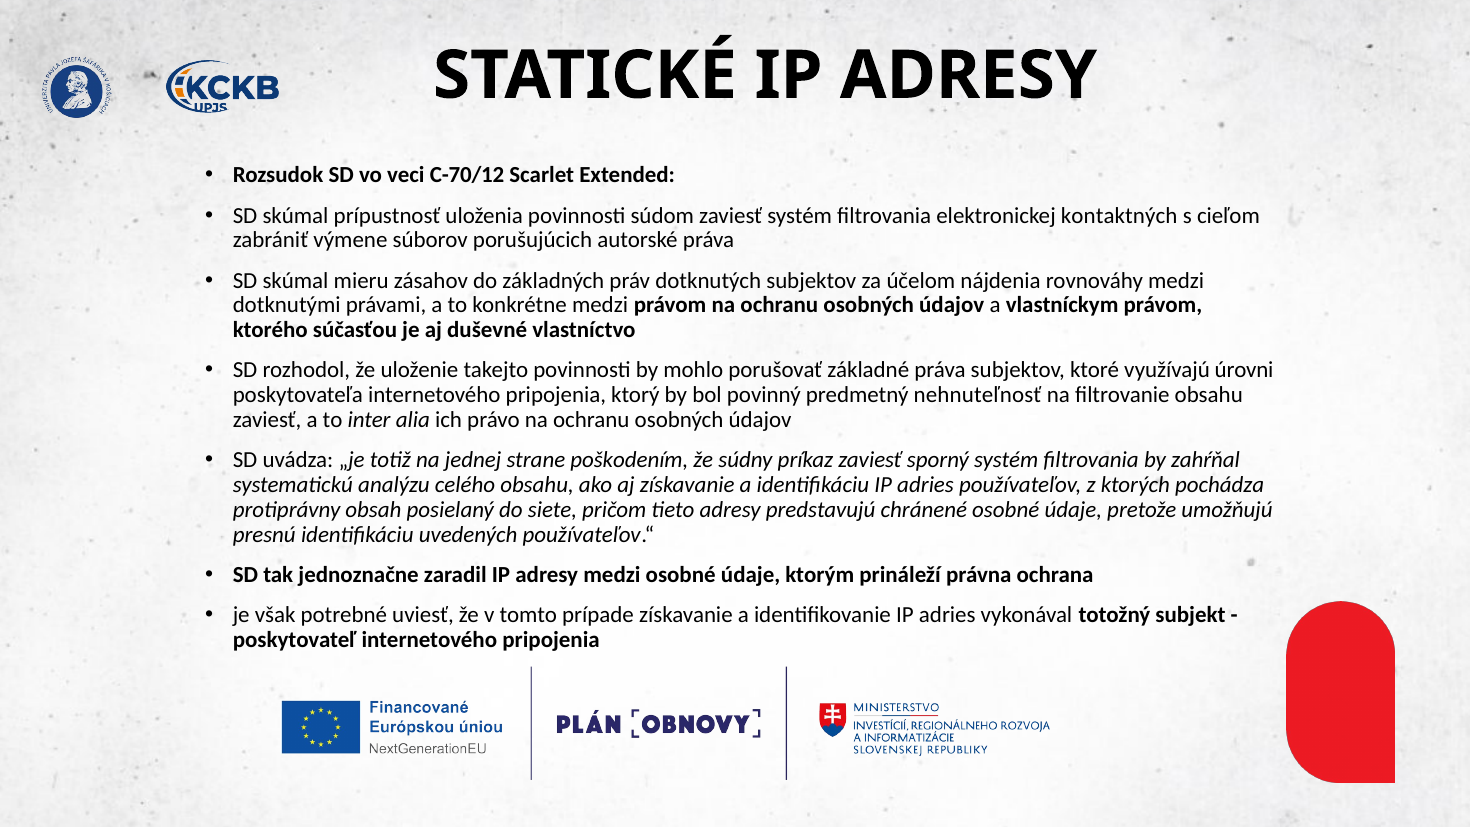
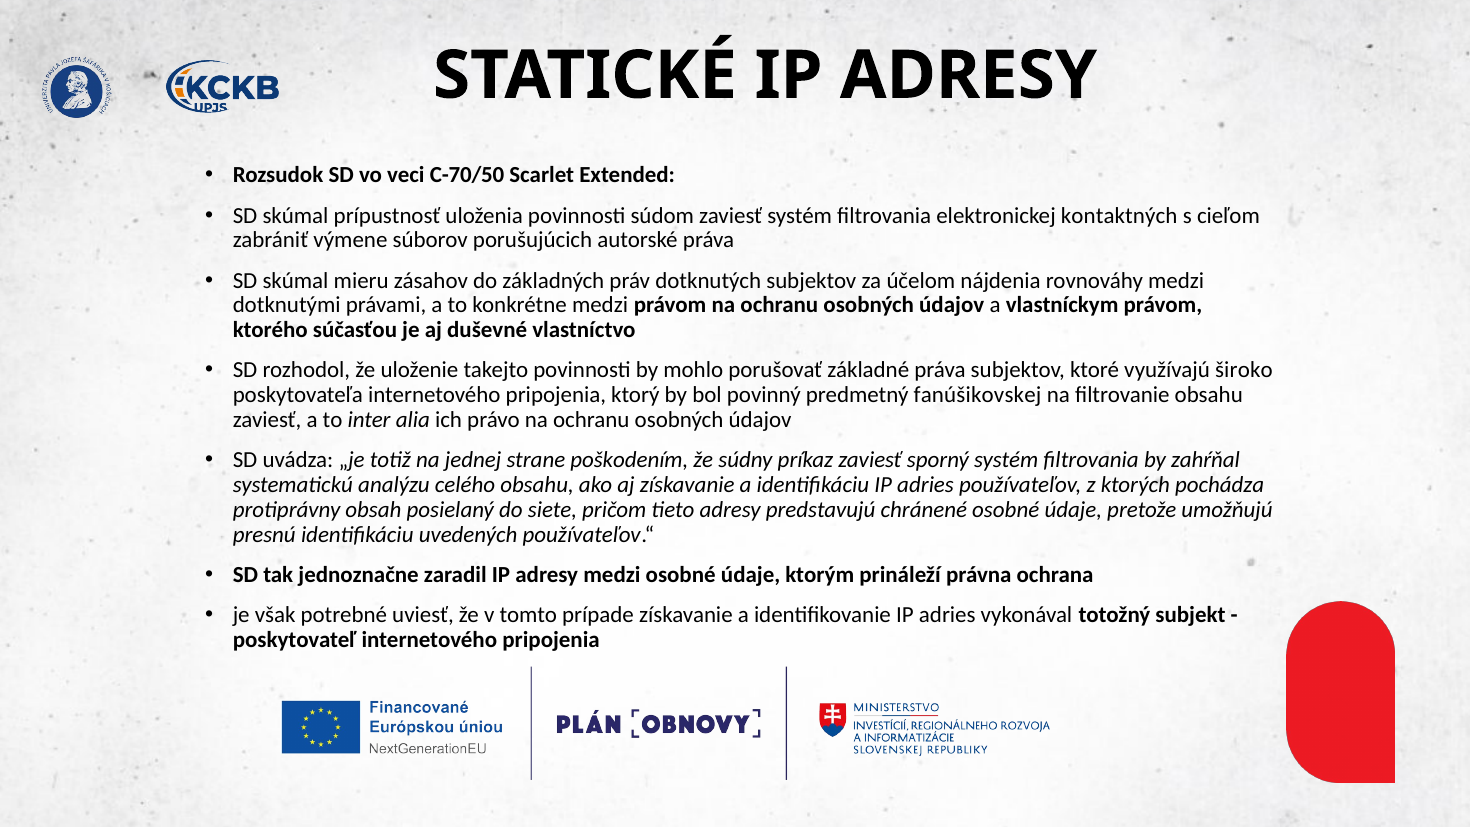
C-70/12: C-70/12 -> C-70/50 (467, 175)
úrovni: úrovni -> široko (1244, 370)
nehnuteľnosť: nehnuteľnosť -> fanúšikovskej (978, 395)
